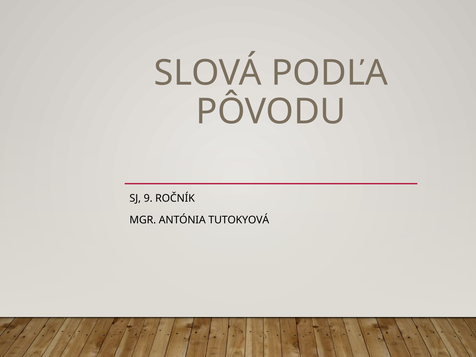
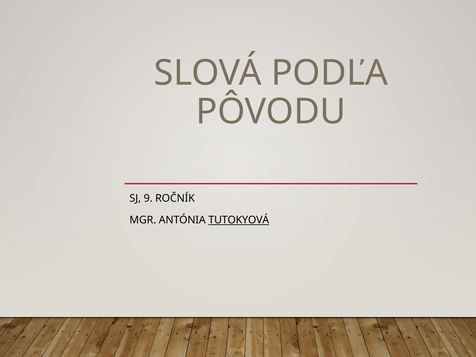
TUTOKYOVÁ underline: none -> present (239, 220)
